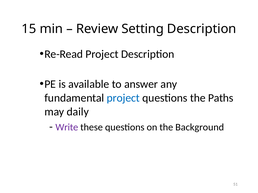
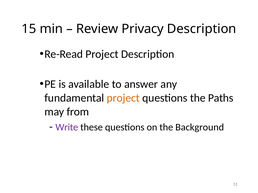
Setting: Setting -> Privacy (143, 29)
project colour: blue -> orange (123, 98)
daily: daily -> from (78, 112)
